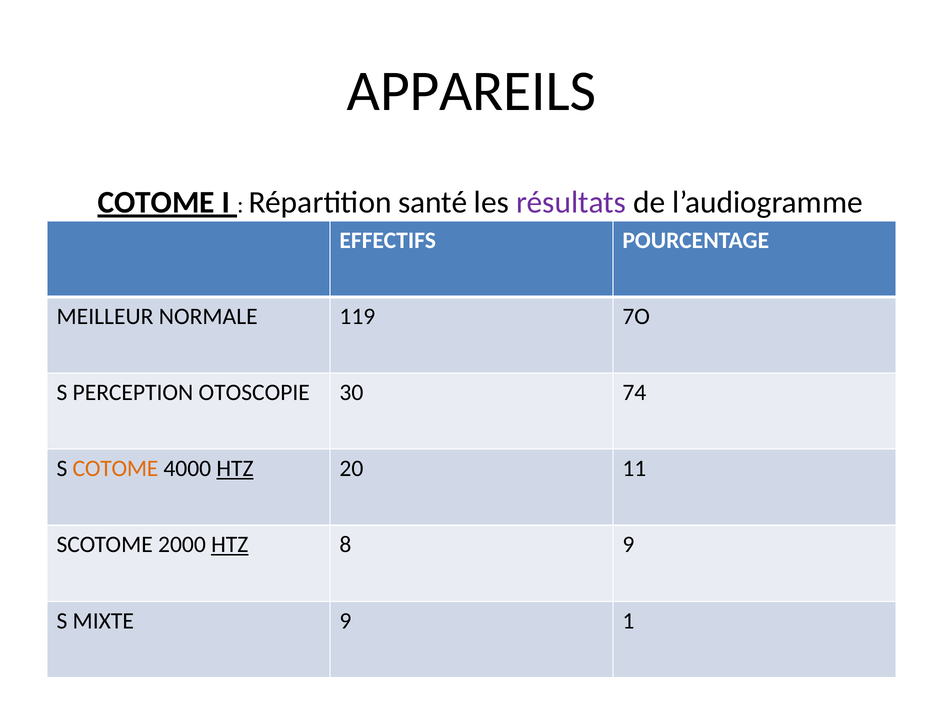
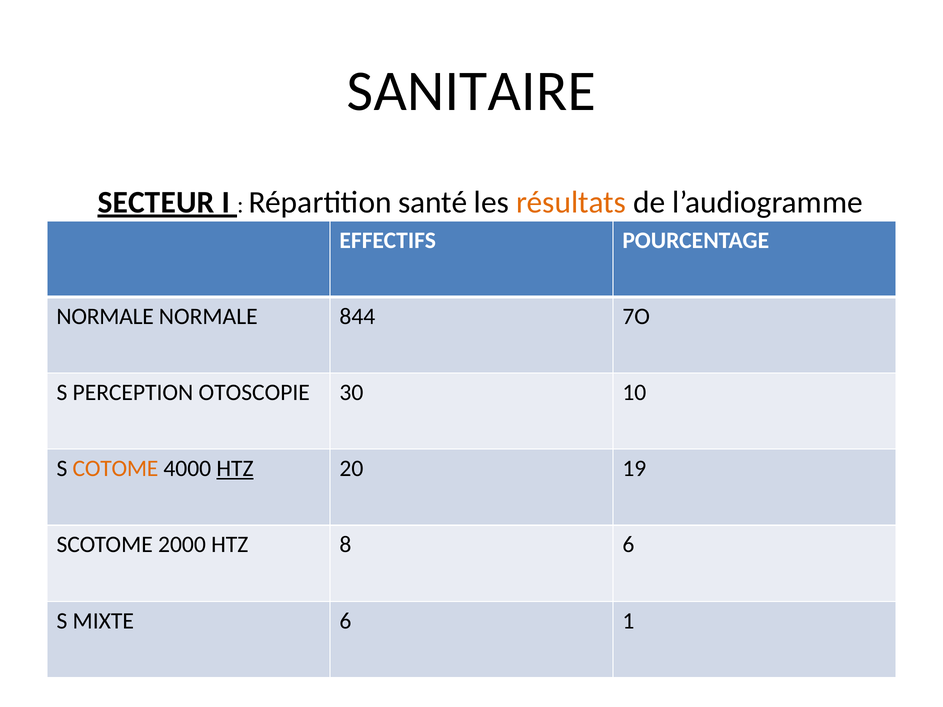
APPAREILS: APPAREILS -> SANITAIRE (471, 91)
COTOME: COTOME -> SECTEUR (156, 202)
résultats colour: purple -> orange (571, 202)
MEILLEUR: MEILLEUR -> NORMALE (105, 317)
119: 119 -> 844 (357, 317)
74: 74 -> 10 (634, 393)
11: 11 -> 19 (634, 469)
HTZ underline: present -> none (230, 545)
8 9: 9 -> 6 (628, 545)
MIXTE 9: 9 -> 6 (345, 621)
